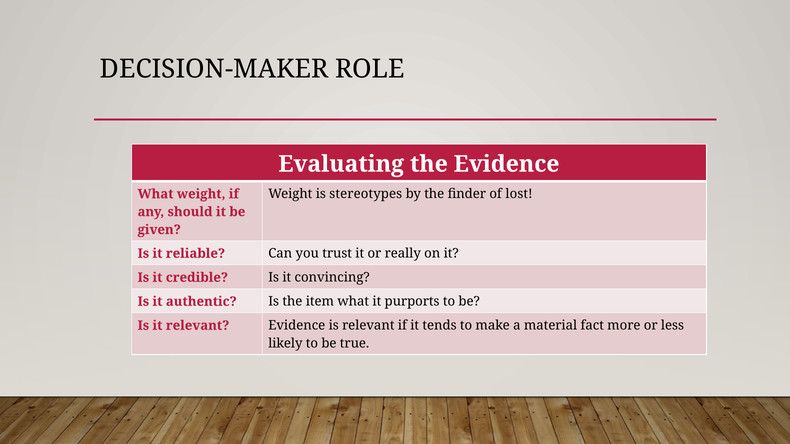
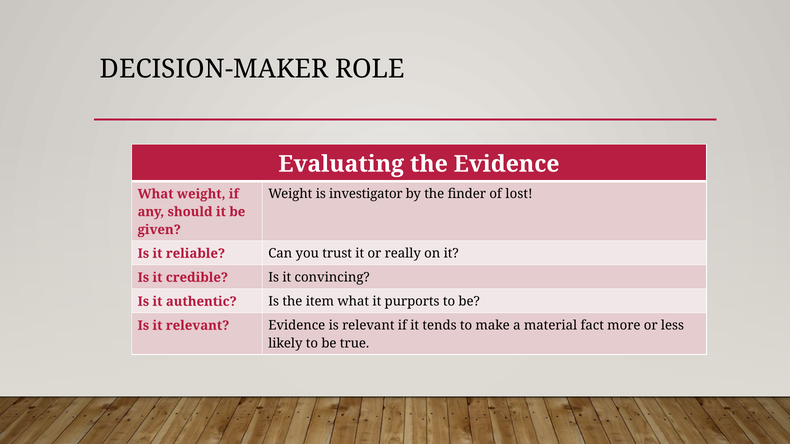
stereotypes: stereotypes -> investigator (366, 194)
